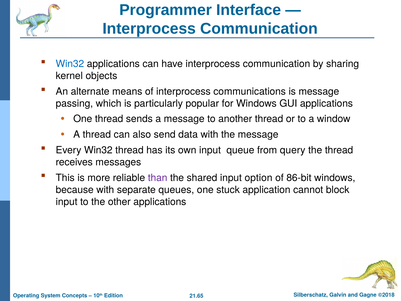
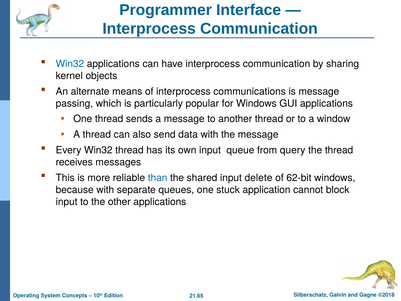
than colour: purple -> blue (158, 178)
option: option -> delete (259, 178)
86-bit: 86-bit -> 62-bit (299, 178)
